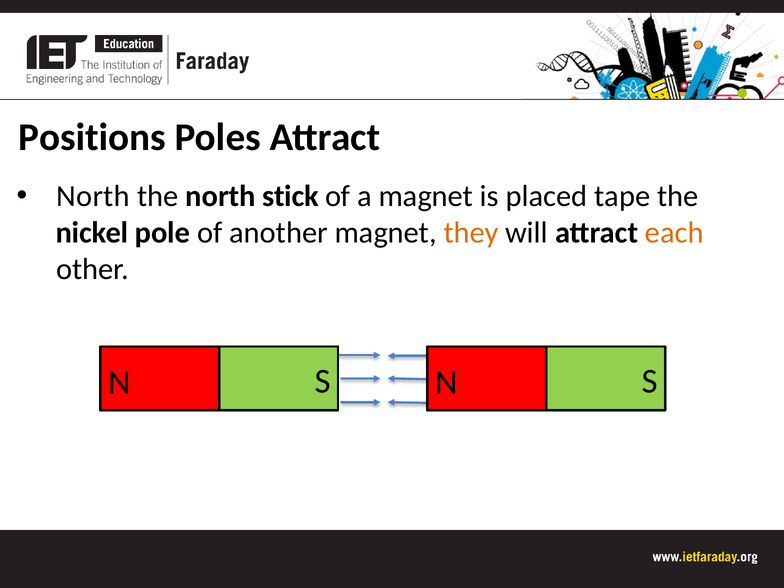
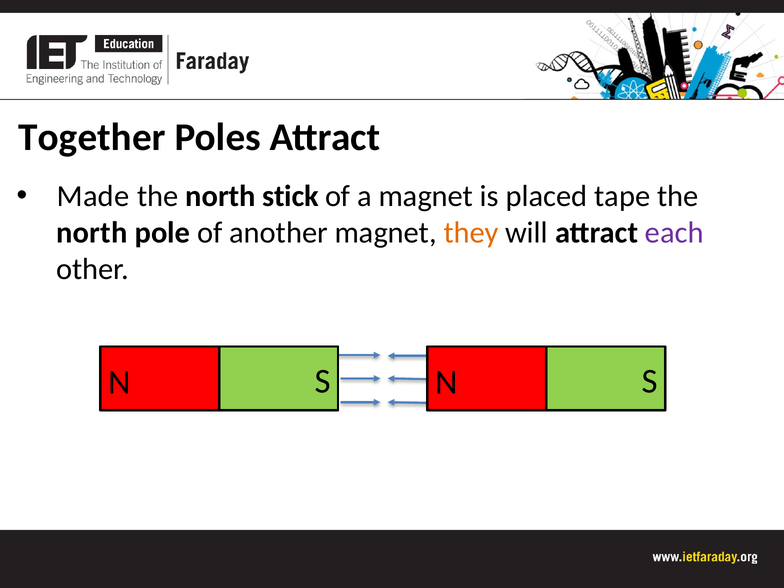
Positions: Positions -> Together (92, 137)
North: North -> Made (93, 196)
nickel: nickel -> north (92, 233)
each colour: orange -> purple (674, 233)
